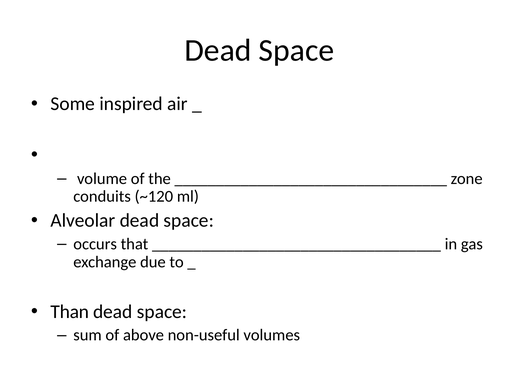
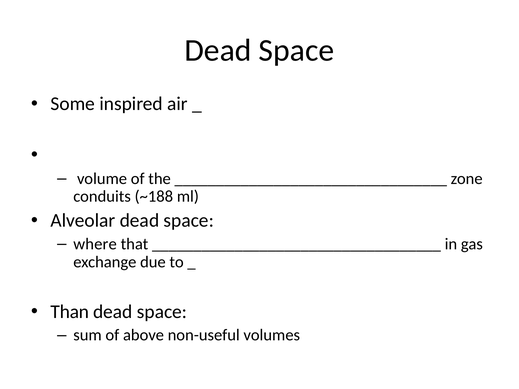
~120: ~120 -> ~188 (154, 197)
occurs: occurs -> where (95, 244)
